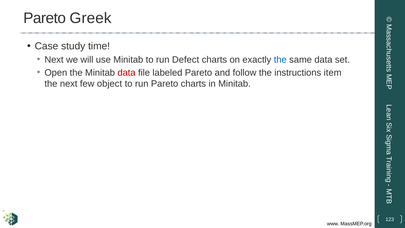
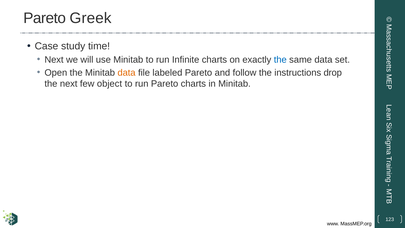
Defect: Defect -> Infinite (186, 60)
data colour: red -> orange (127, 73)
item: item -> drop (333, 73)
